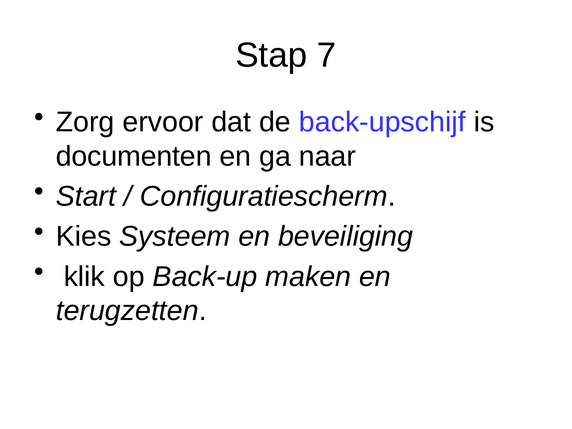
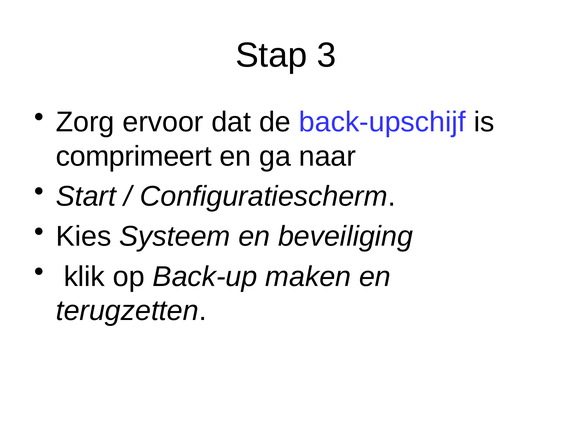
7: 7 -> 3 (327, 55)
documenten: documenten -> comprimeert (134, 156)
